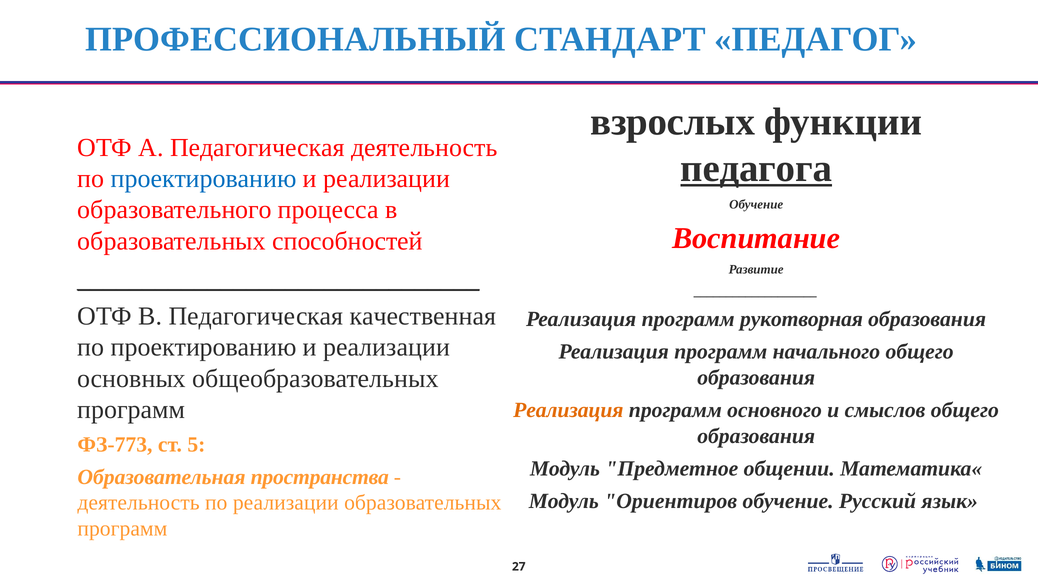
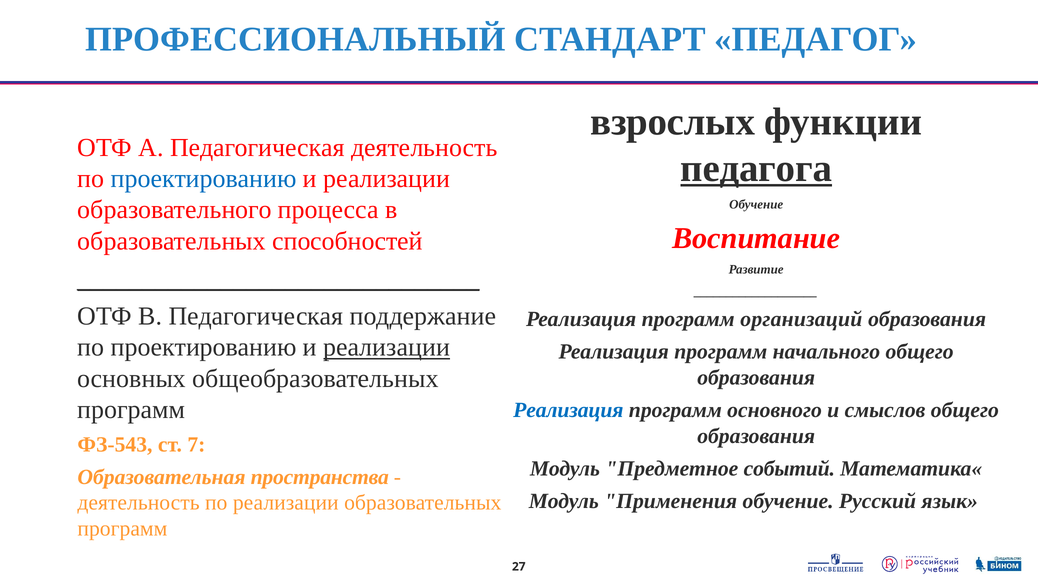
качественная: качественная -> поддержание (423, 316)
рукотворная: рукотворная -> организаций (801, 319)
реализации underline: none -> present (387, 347)
Реализация colour: orange -> blue (568, 410)
ФЗ-773: ФЗ-773 -> ФЗ-543 (115, 444)
5: 5 -> 7 (196, 444)
общении: общении -> событий (789, 469)
Ориентиров: Ориентиров -> Применения (671, 501)
